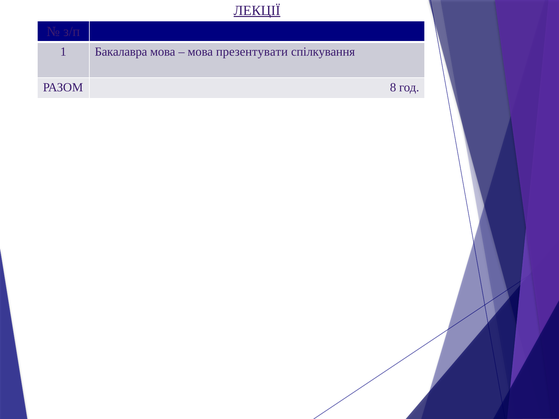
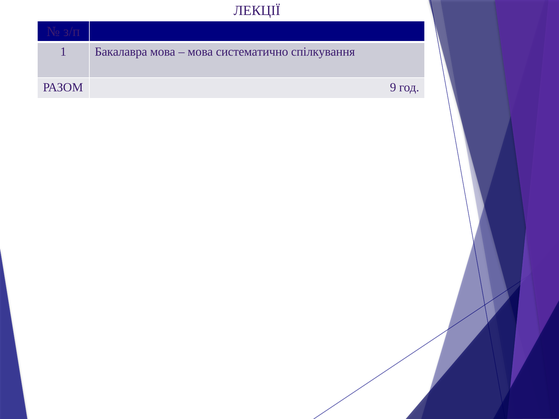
ЛЕКЦІЇ underline: present -> none (257, 11)
презентувати: презентувати -> систематично (252, 52)
8: 8 -> 9 (393, 88)
